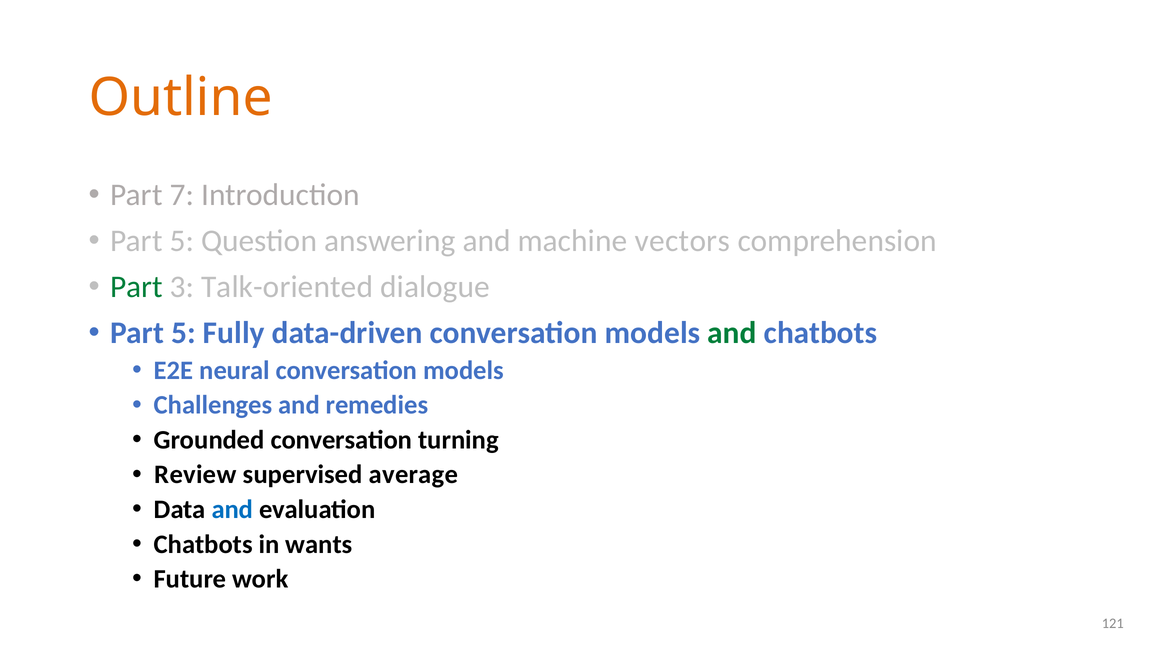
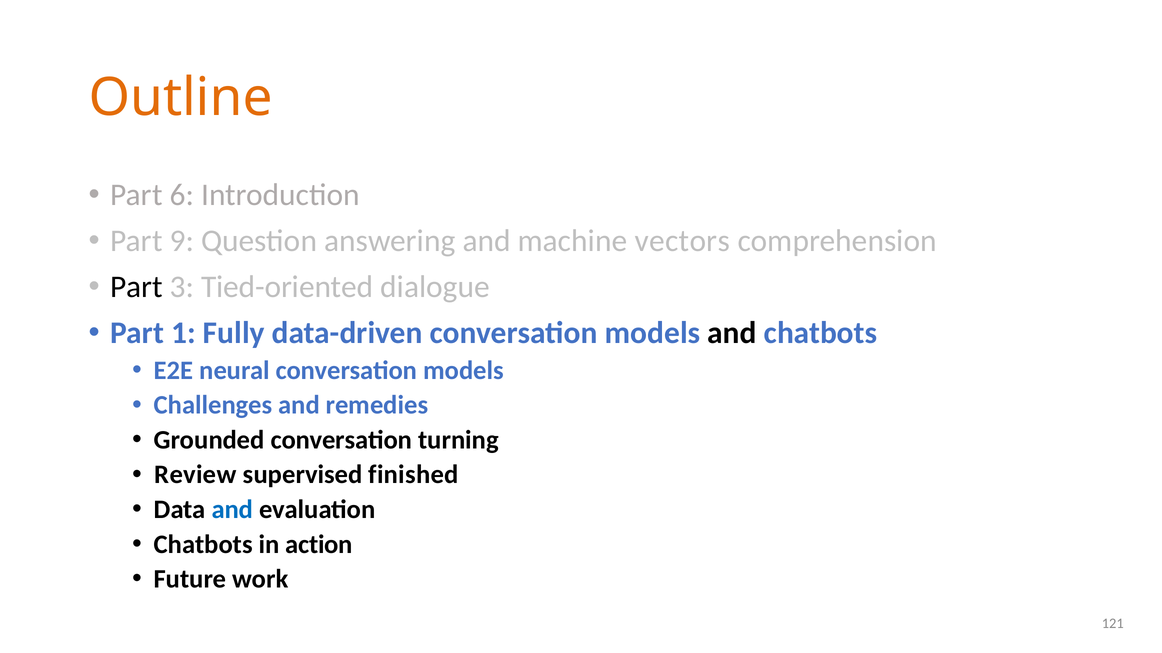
7: 7 -> 6 (182, 195)
5: 5 -> 9 (182, 241)
Part colour: green -> black (137, 287)
Talk-oriented: Talk-oriented -> Tied-oriented (287, 287)
5: 5 -> 1 (183, 333)
and colour: green -> black (732, 333)
average: average -> finished (413, 475)
wants: wants -> action (319, 545)
